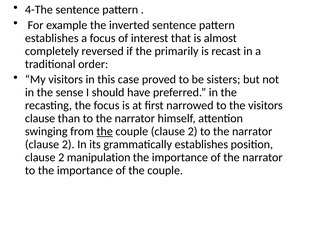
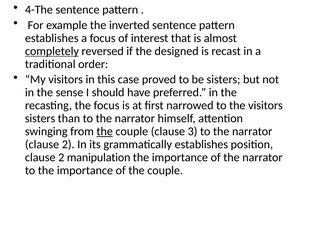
completely underline: none -> present (52, 51)
primarily: primarily -> designed (177, 51)
clause: clause -> sisters (40, 118)
couple clause 2: 2 -> 3 (193, 131)
